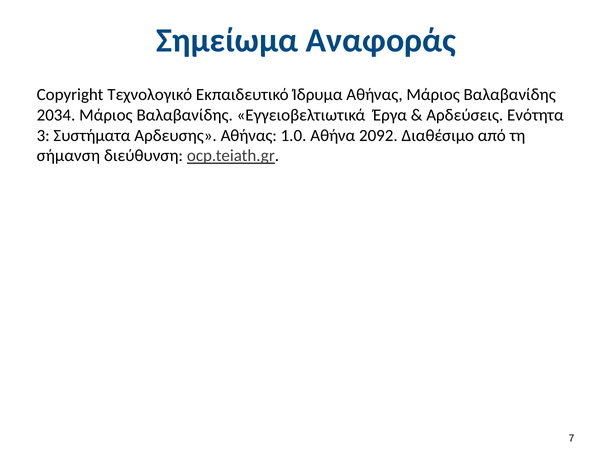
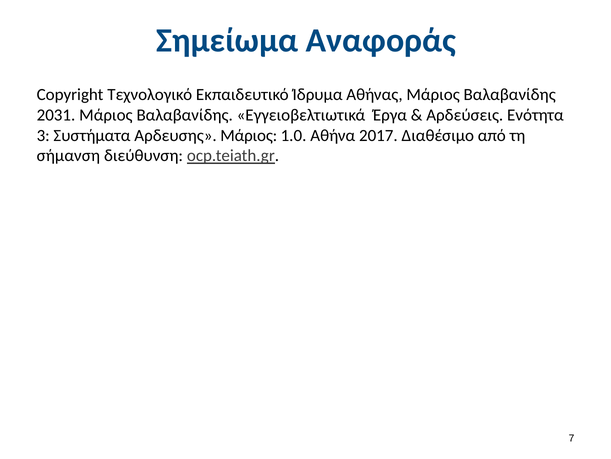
2034: 2034 -> 2031 (56, 115)
Αρδευσης Αθήνας: Αθήνας -> Μάριος (249, 135)
2092: 2092 -> 2017 (378, 135)
